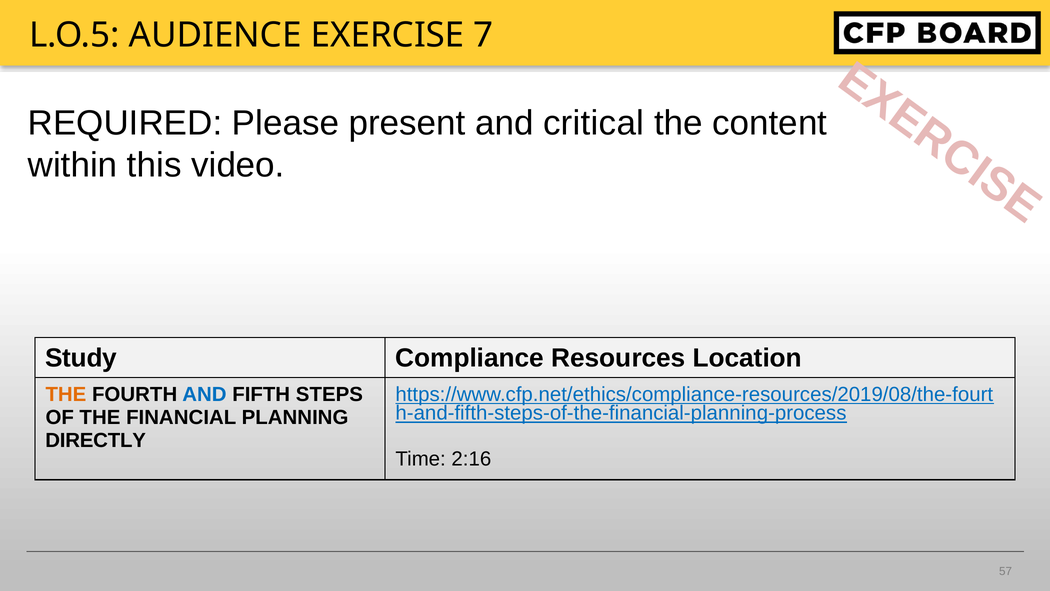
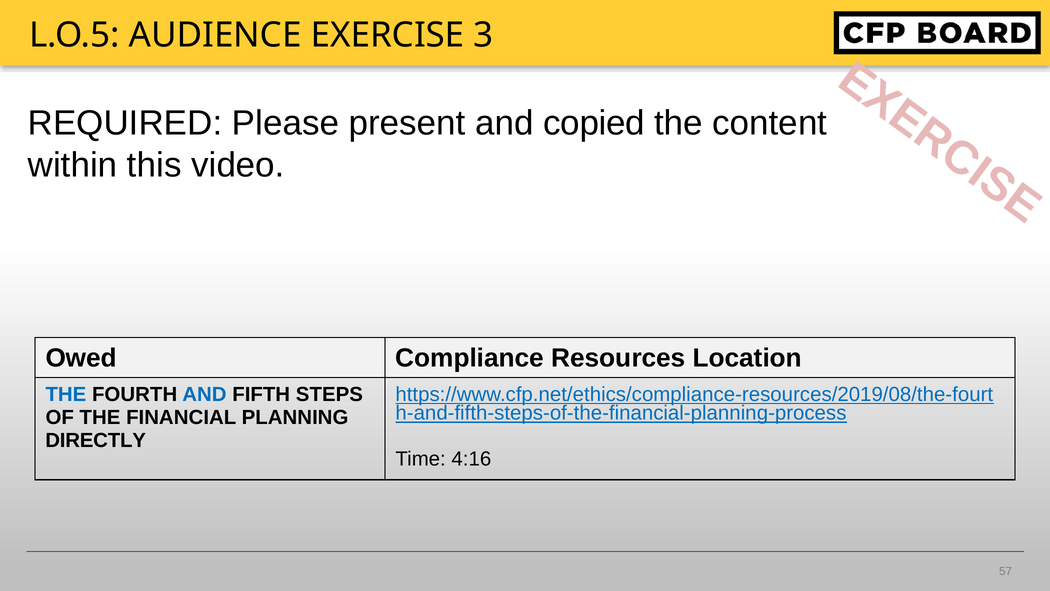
7: 7 -> 3 (484, 35)
critical: critical -> copied (594, 123)
Study: Study -> Owed (81, 358)
THE colour: orange -> blue (66, 394)
2:16: 2:16 -> 4:16 (471, 459)
